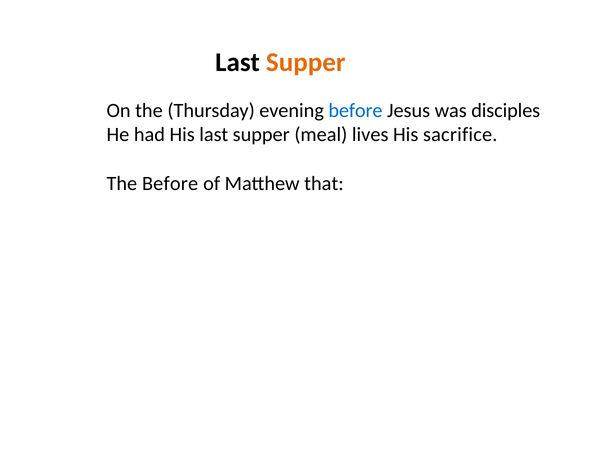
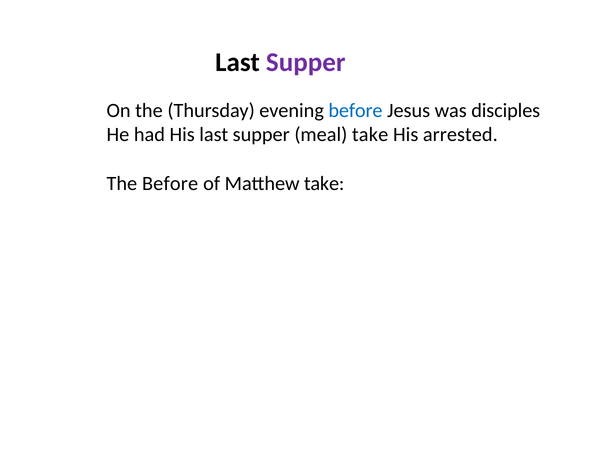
Supper colour: orange -> purple (306, 62)
meal lives: lives -> take (370, 135)
sacrifice: sacrifice -> arrested (460, 135)
Matthew that: that -> take (324, 184)
